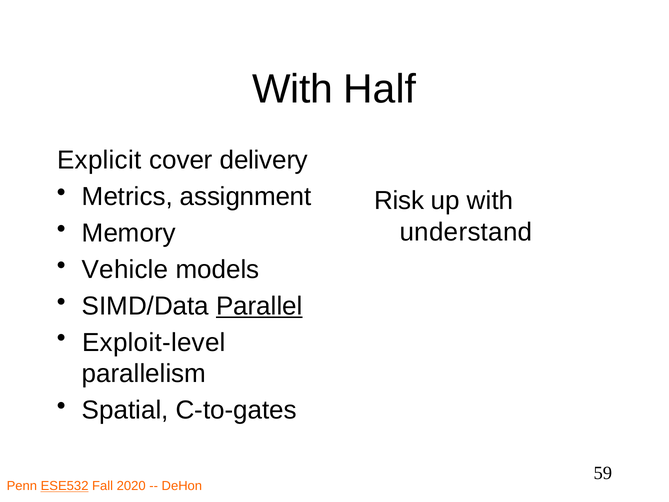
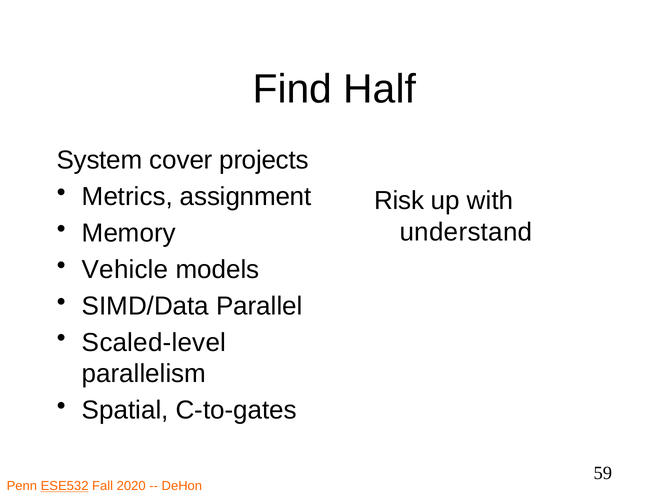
With: With -> Find (292, 89)
Explicit: Explicit -> System (100, 160)
delivery: delivery -> projects (264, 160)
Parallel underline: present -> none (259, 306)
Exploit-level: Exploit-level -> Scaled-level (154, 342)
